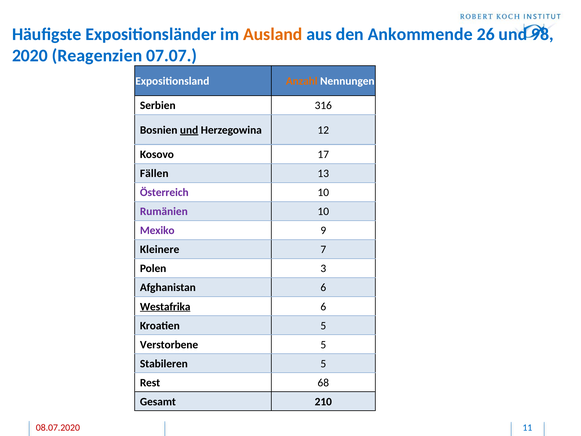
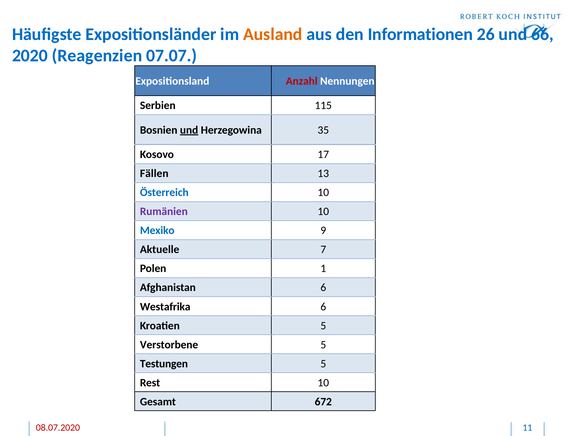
Ankommende: Ankommende -> Informationen (420, 34)
98: 98 -> 66 (542, 34)
Anzahl colour: orange -> red (302, 81)
316: 316 -> 115 (323, 105)
12: 12 -> 35 (323, 130)
Österreich colour: purple -> blue (164, 192)
Mexiko colour: purple -> blue (157, 230)
Kleinere: Kleinere -> Aktuelle (160, 249)
3: 3 -> 1 (323, 268)
Westafrika underline: present -> none (165, 306)
Stabileren: Stabileren -> Testungen (164, 363)
Rest 68: 68 -> 10 (323, 382)
210: 210 -> 672 (323, 401)
